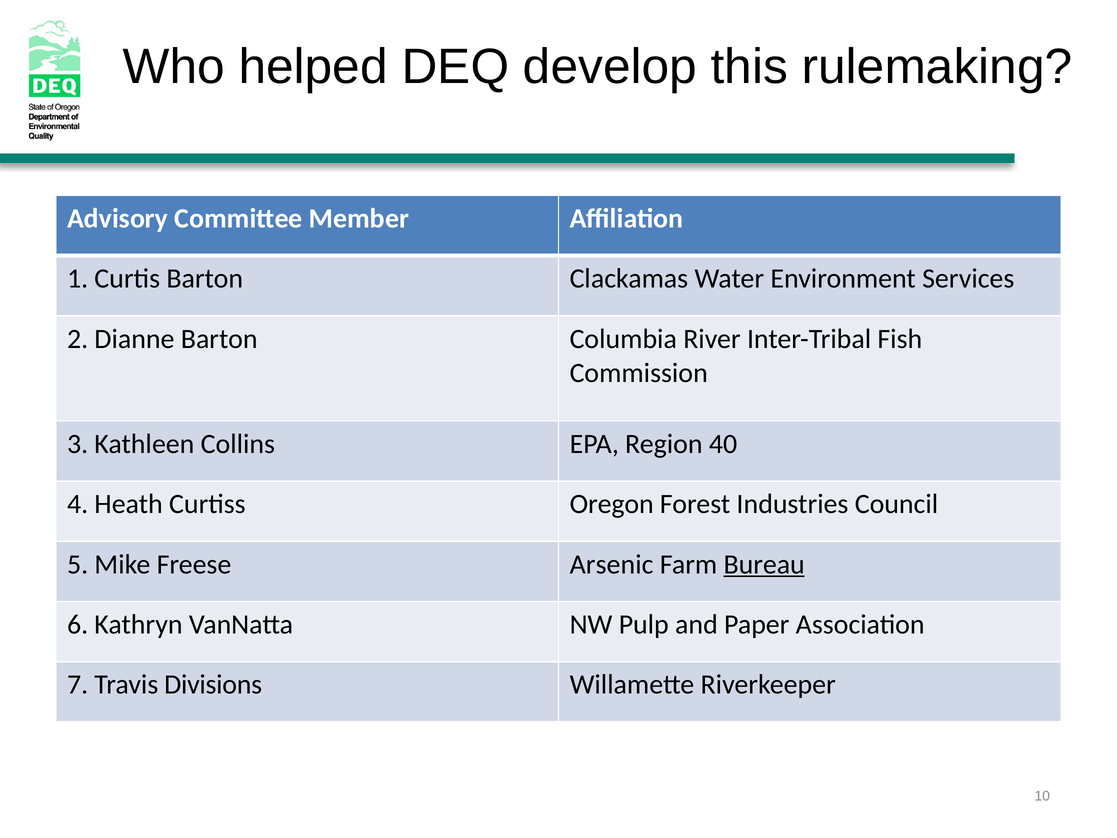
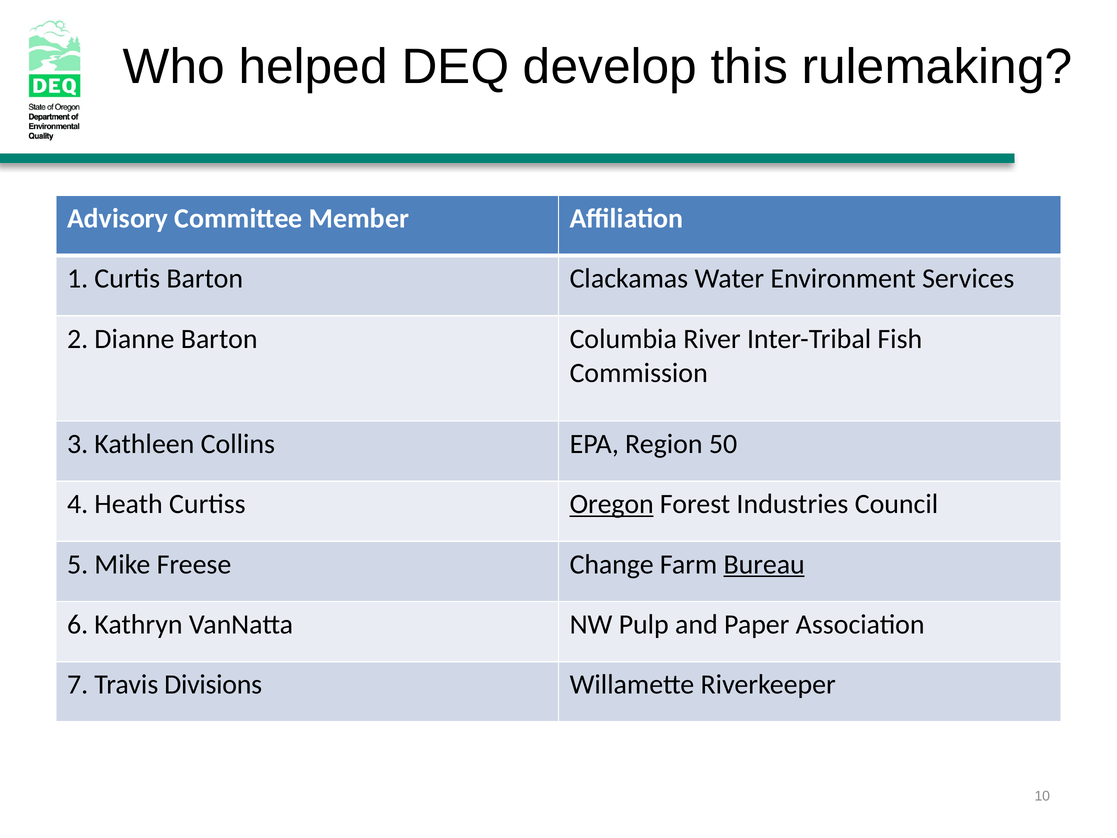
40: 40 -> 50 (723, 444)
Oregon underline: none -> present (612, 504)
Arsenic: Arsenic -> Change (612, 564)
